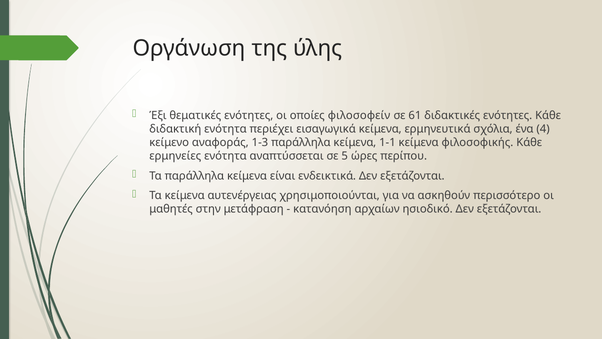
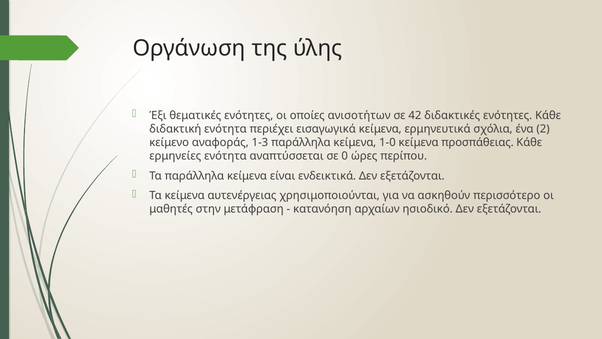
φιλοσοφείν: φιλοσοφείν -> ανισοτήτων (359, 115)
61: 61 -> 42 (415, 115)
4: 4 -> 2 (543, 129)
1-1: 1-1 -> 1-0 (387, 142)
φιλοσοφικής: φιλοσοφικής -> προσπάθειας (478, 142)
5: 5 -> 0 (345, 156)
